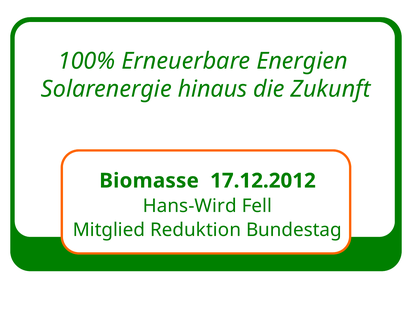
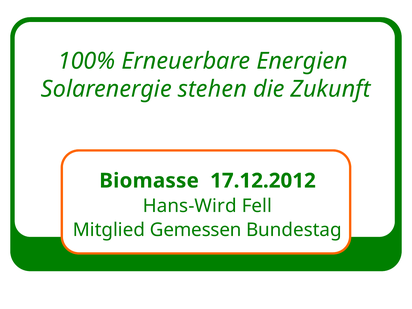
hinaus: hinaus -> stehen (212, 89)
Reduktion: Reduktion -> Gemessen (196, 230)
